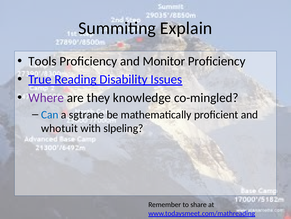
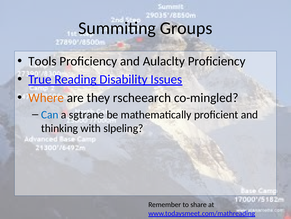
Explain: Explain -> Groups (186, 28)
Monitor: Monitor -> Aulaclty (164, 61)
Where colour: purple -> orange (46, 98)
knowledge: knowledge -> rscheearch (142, 98)
whotuit: whotuit -> thinking (60, 128)
